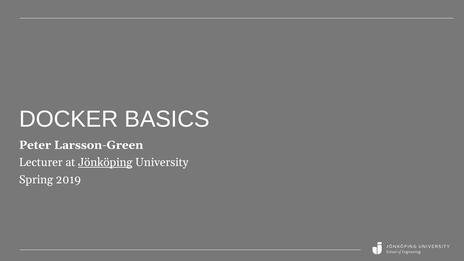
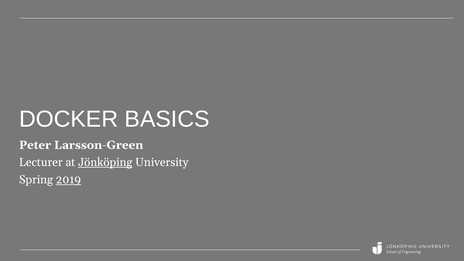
2019 underline: none -> present (68, 180)
